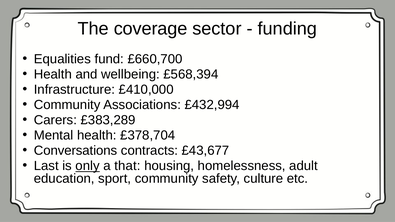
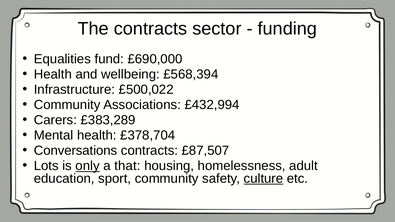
The coverage: coverage -> contracts (151, 29)
£660,700: £660,700 -> £690,000 (155, 59)
£410,000: £410,000 -> £500,022 (146, 90)
£43,677: £43,677 -> £87,507 (205, 151)
Last: Last -> Lots (46, 166)
culture underline: none -> present (263, 179)
